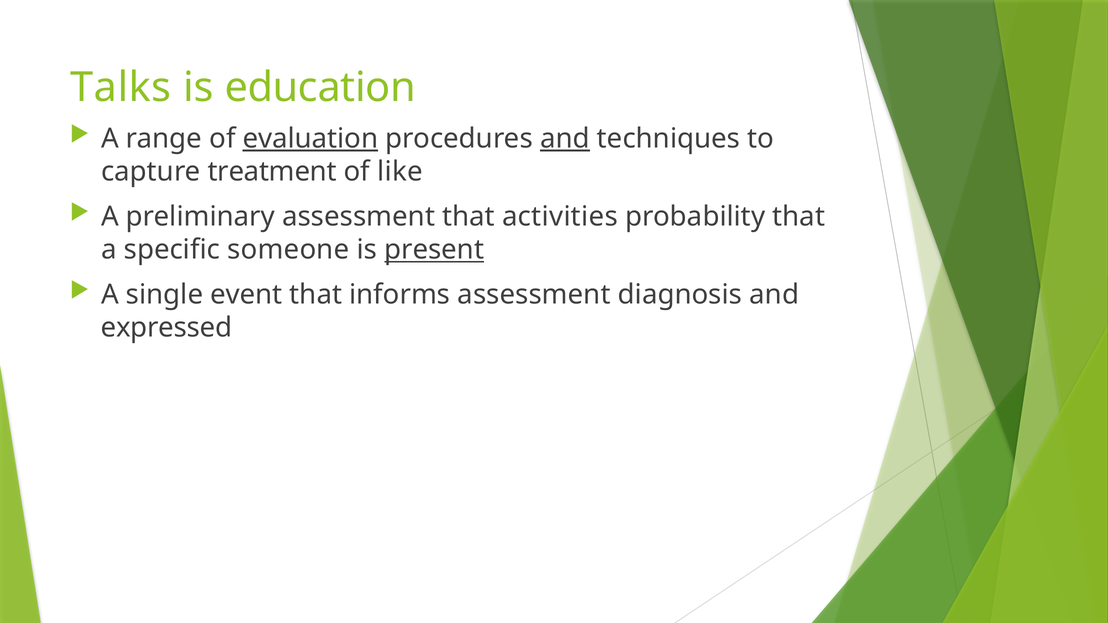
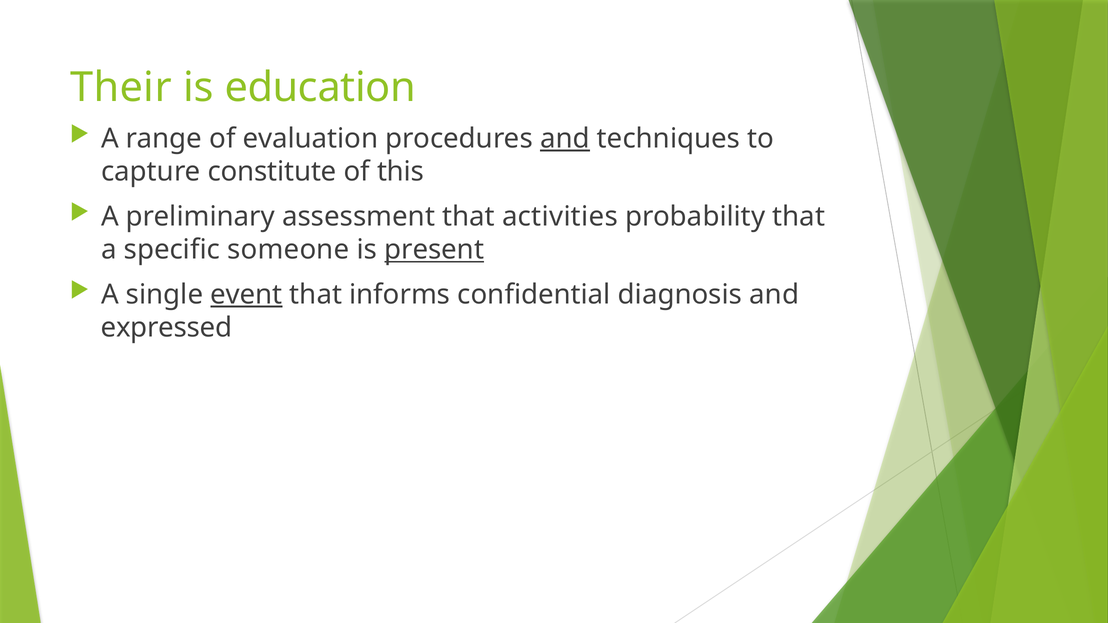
Talks: Talks -> Their (121, 87)
evaluation underline: present -> none (310, 139)
treatment: treatment -> constitute (272, 172)
like: like -> this (400, 172)
event underline: none -> present (246, 295)
informs assessment: assessment -> confidential (534, 295)
